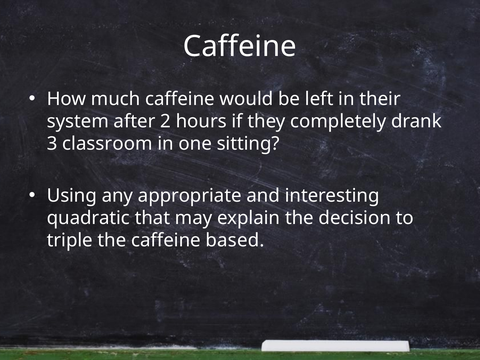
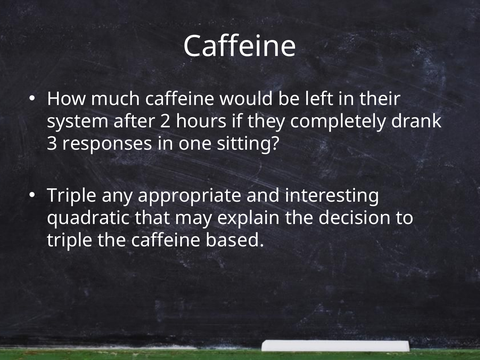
classroom: classroom -> responses (107, 144)
Using: Using -> Triple (72, 196)
